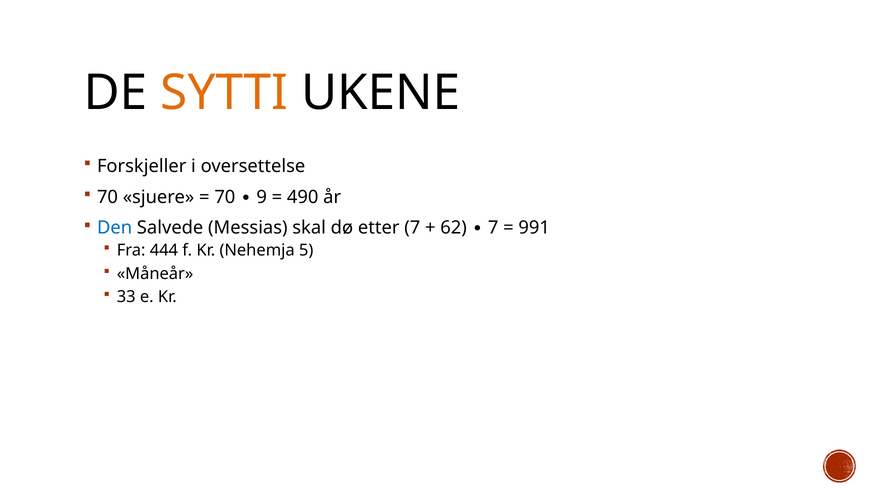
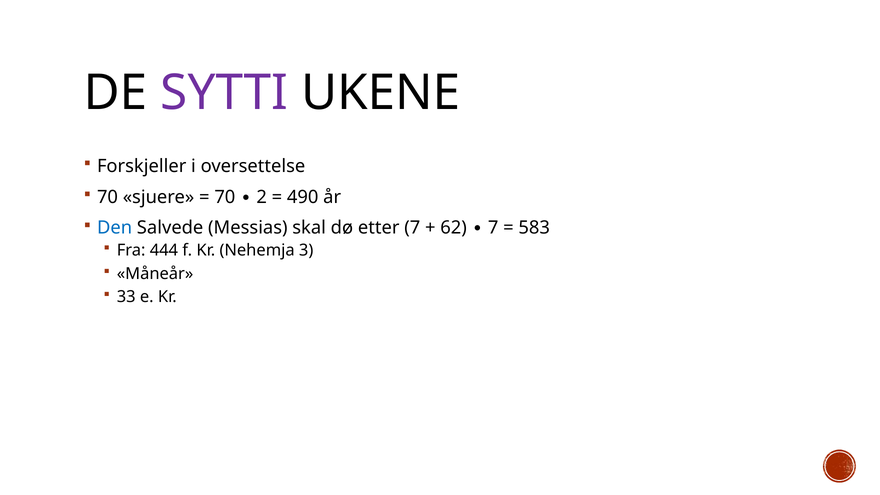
SYTTI colour: orange -> purple (224, 93)
9: 9 -> 2 (262, 197)
991: 991 -> 583 (534, 228)
5: 5 -> 3 (306, 250)
